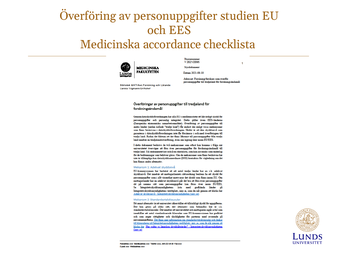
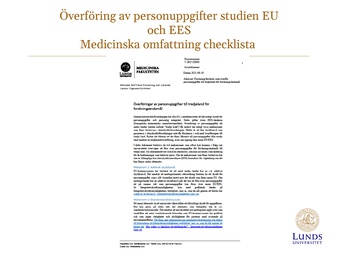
accordance: accordance -> omfattning (172, 44)
